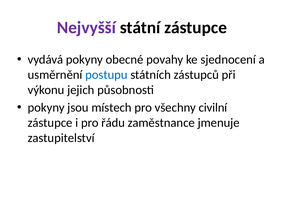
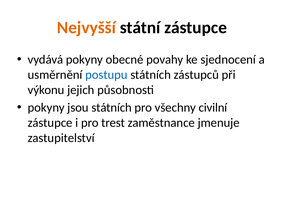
Nejvyšší colour: purple -> orange (86, 27)
jsou místech: místech -> státních (112, 108)
řádu: řádu -> trest (113, 123)
